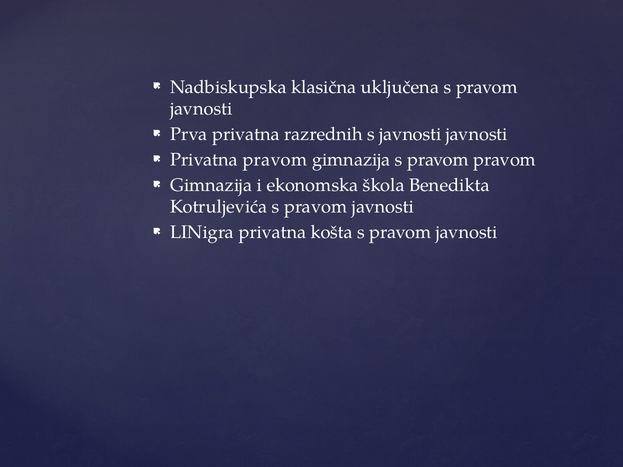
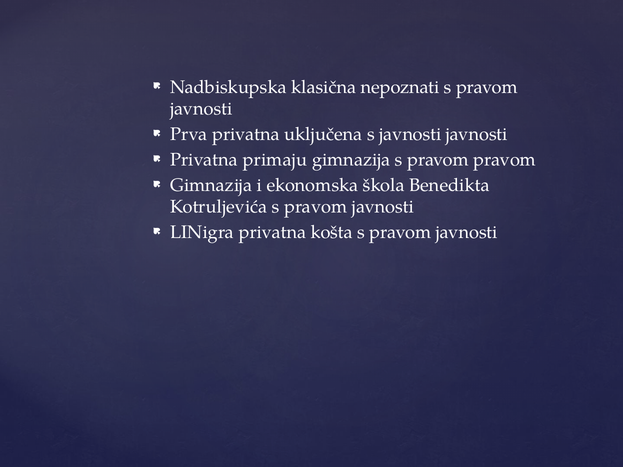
uključena: uključena -> nepoznati (400, 87)
razrednih: razrednih -> uključena (323, 134)
Privatna pravom: pravom -> primaju (275, 160)
